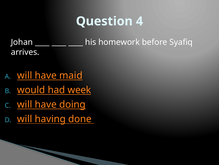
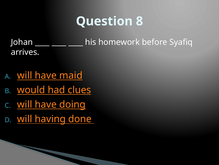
4: 4 -> 8 (139, 21)
week: week -> clues (79, 90)
